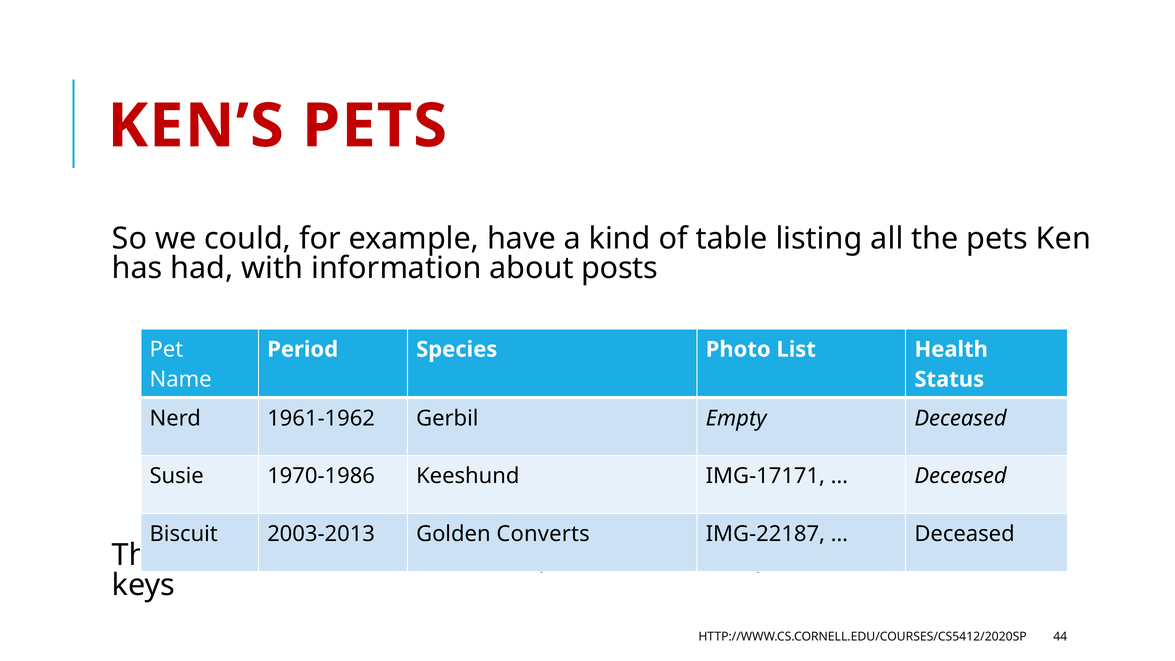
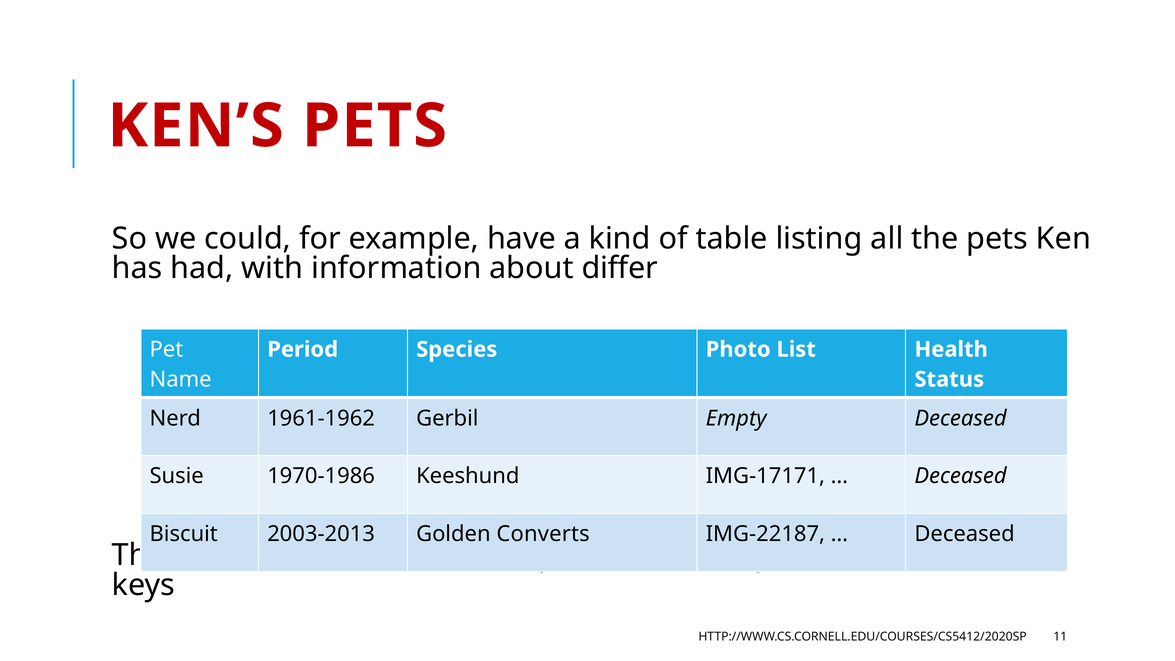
posts: posts -> differ (620, 268)
44: 44 -> 11 (1060, 637)
